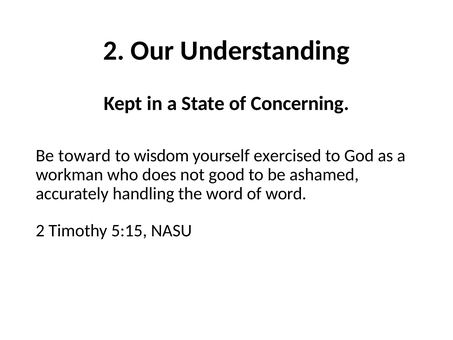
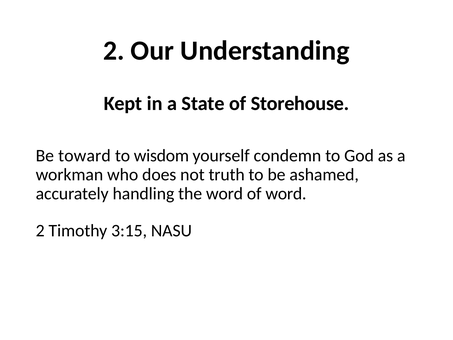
Concerning: Concerning -> Storehouse (300, 103)
exercised: exercised -> condemn (287, 155)
good: good -> truth (227, 174)
5:15: 5:15 -> 3:15 (129, 230)
